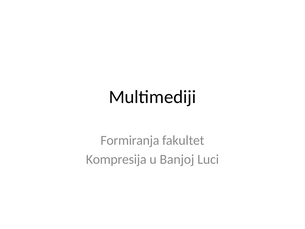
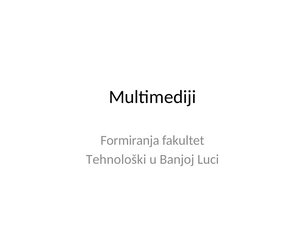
Kompresija: Kompresija -> Tehnološki (116, 159)
